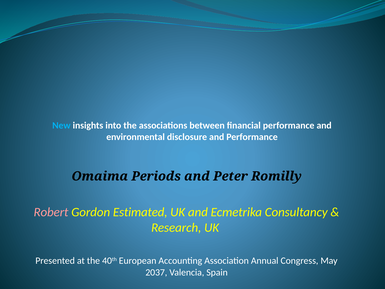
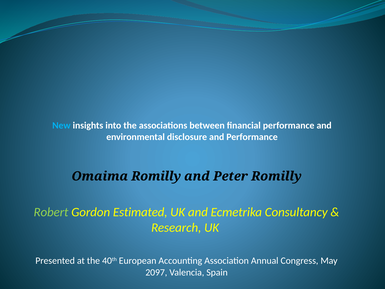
Omaima Periods: Periods -> Romilly (156, 176)
Robert colour: pink -> light green (51, 212)
2037: 2037 -> 2097 (156, 272)
